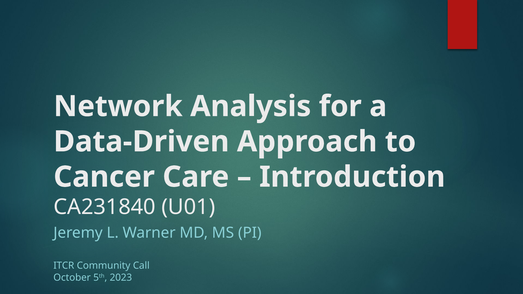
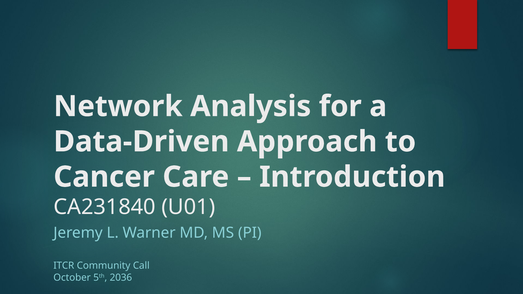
2023: 2023 -> 2036 (121, 278)
